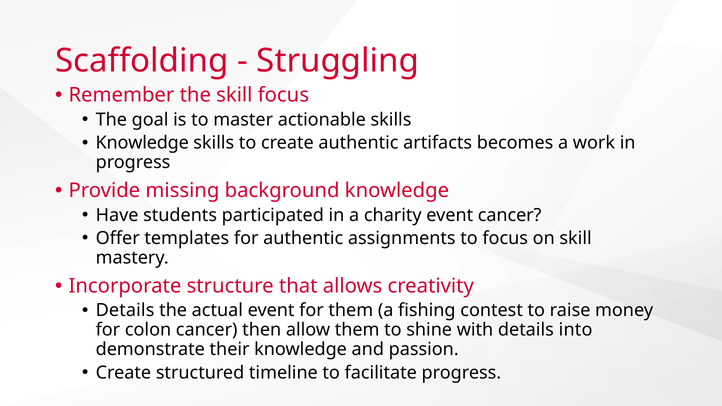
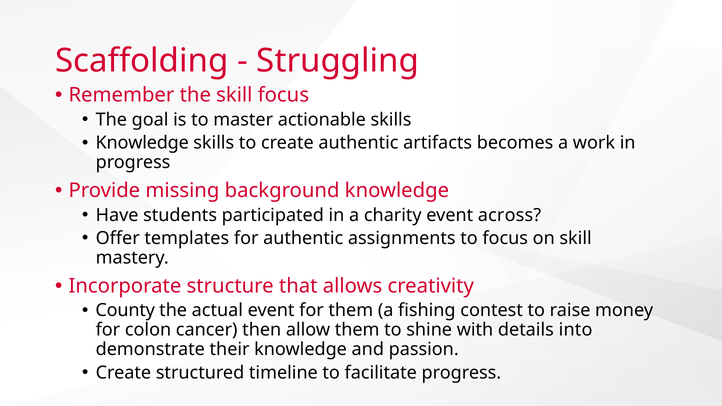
event cancer: cancer -> across (510, 215)
Details: Details -> County (125, 311)
